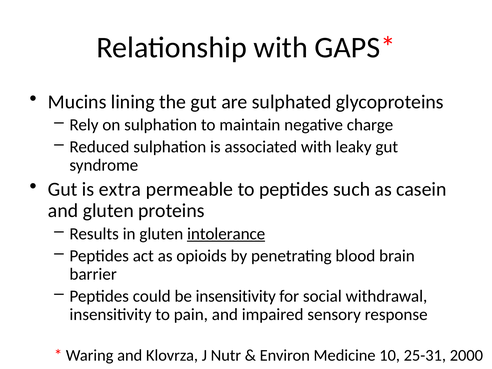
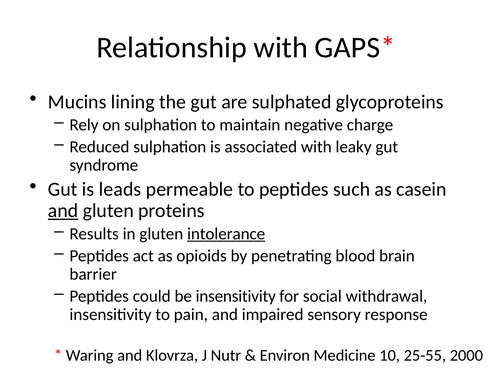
extra: extra -> leads (120, 189)
and underline: none -> present (63, 211)
25-31: 25-31 -> 25-55 (425, 355)
